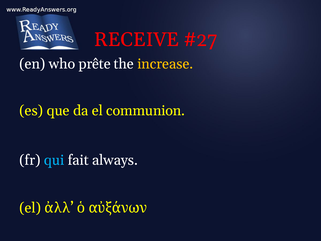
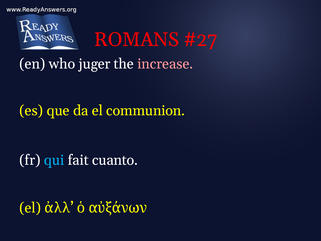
RECEIVE: RECEIVE -> ROMANS (137, 40)
prête: prête -> juger (95, 64)
increase colour: yellow -> pink (165, 64)
always: always -> cuanto (115, 160)
